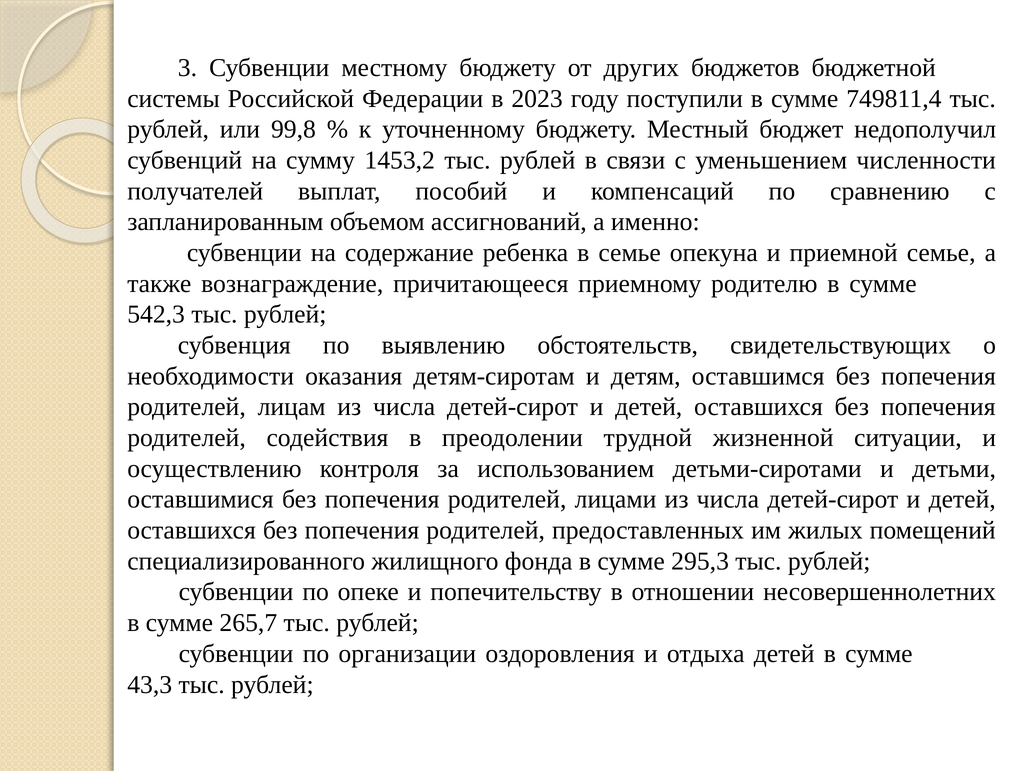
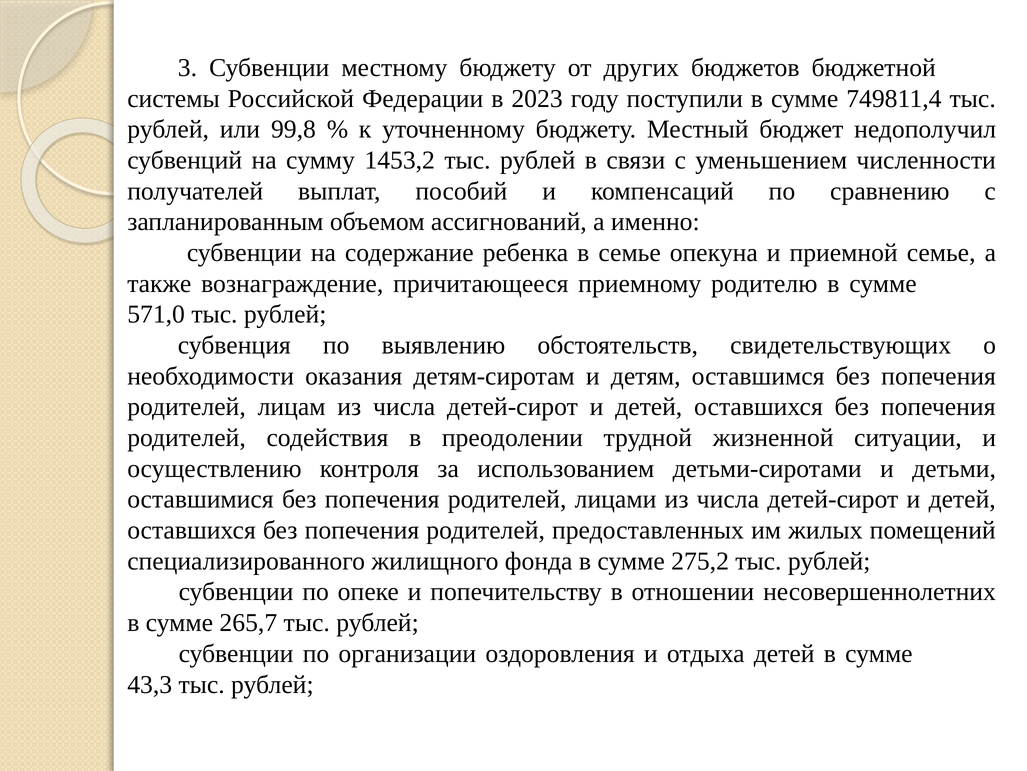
542,3: 542,3 -> 571,0 (156, 314)
295,3: 295,3 -> 275,2 (700, 561)
